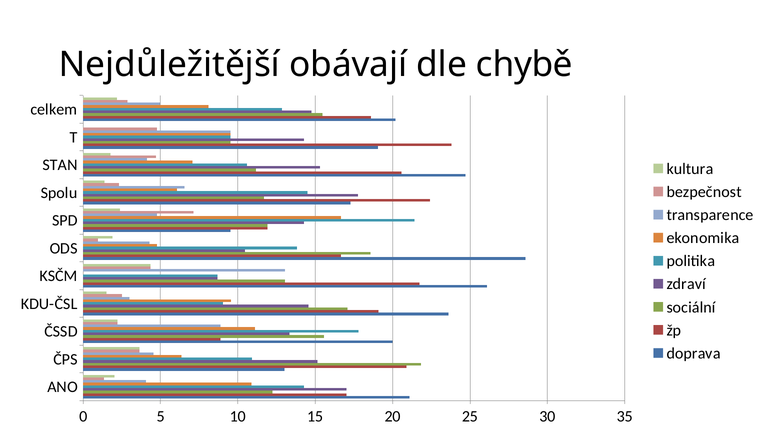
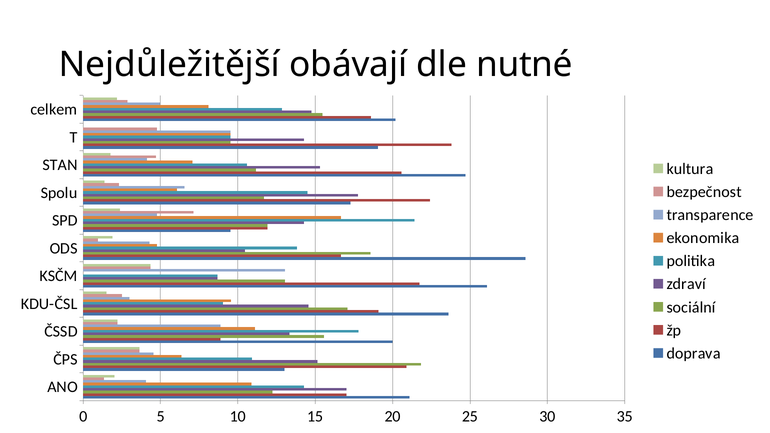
chybě: chybě -> nutné (524, 65)
